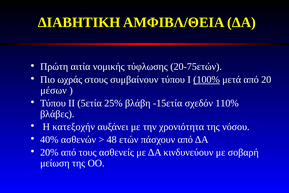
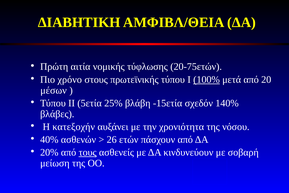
ωχράς: ωχράς -> χρόνο (70, 79)
συμβαίνουν: συμβαίνουν -> πρωτεϊνικής (134, 79)
110%: 110% -> 140% (227, 103)
48: 48 -> 26 (112, 139)
τους underline: none -> present (88, 152)
